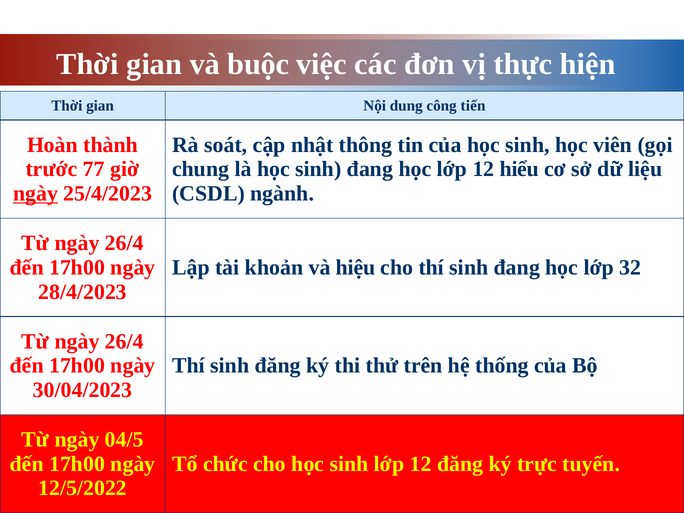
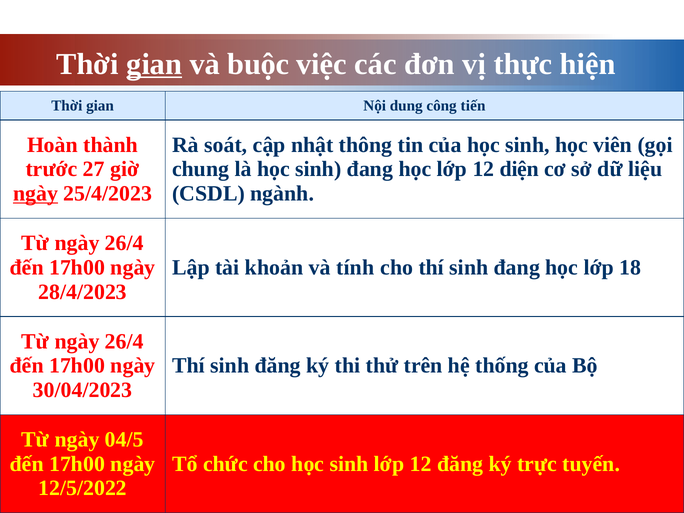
gian underline: none -> present (154, 64)
77: 77 -> 27 (94, 169)
hiểu: hiểu -> diện (519, 169)
hiệu: hiệu -> tính (355, 268)
32: 32 -> 18 (630, 268)
